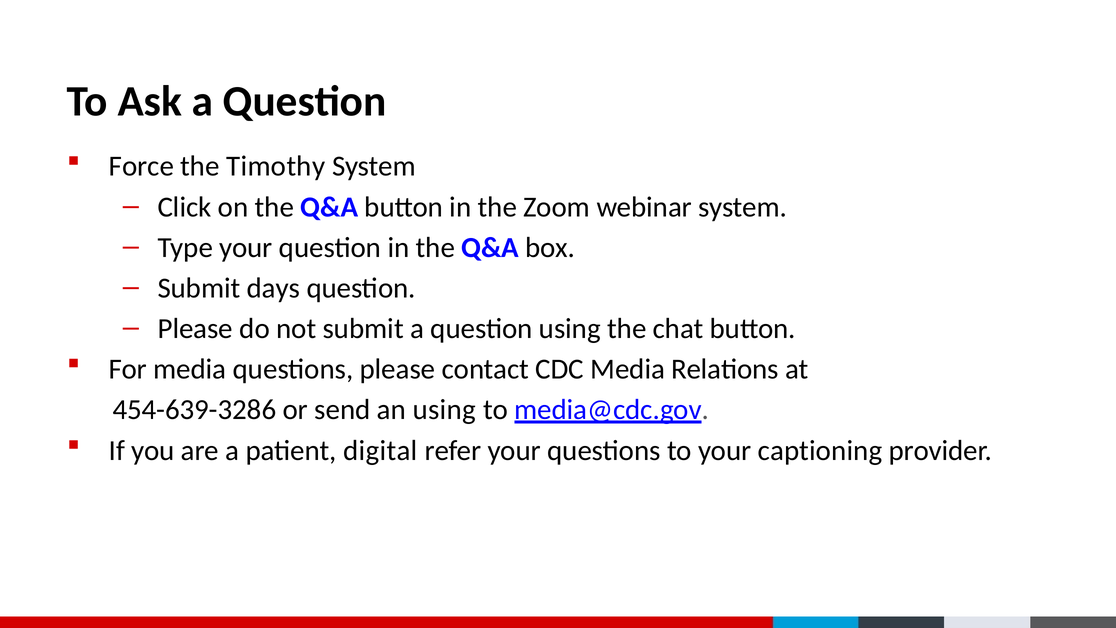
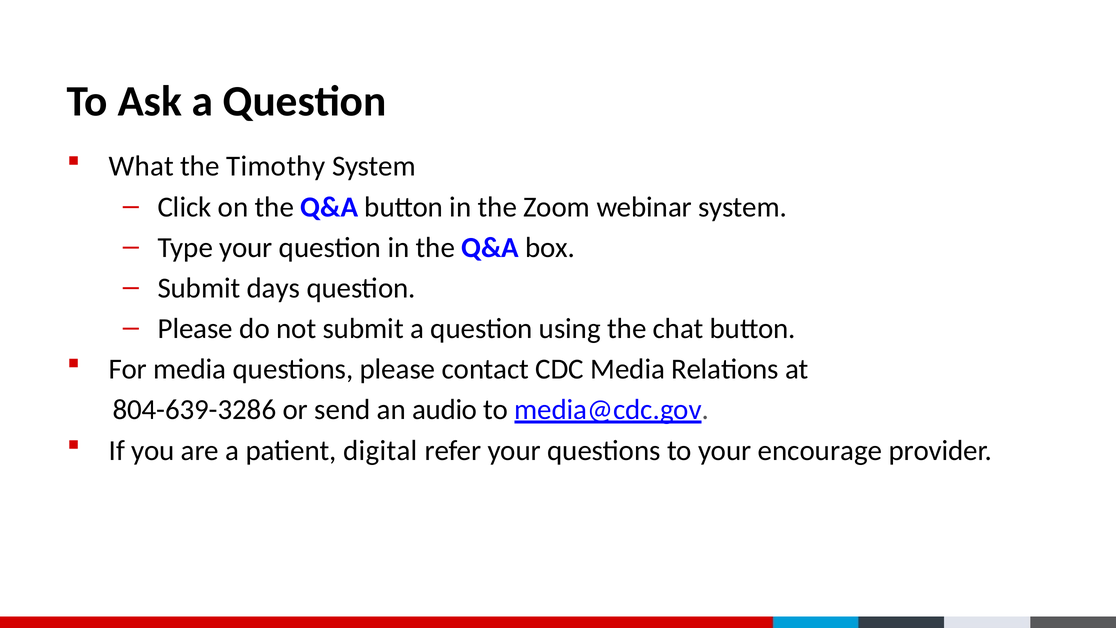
Force: Force -> What (141, 166)
454-639-3286: 454-639-3286 -> 804-639-3286 (194, 409)
an using: using -> audio (445, 409)
captioning: captioning -> encourage (820, 451)
